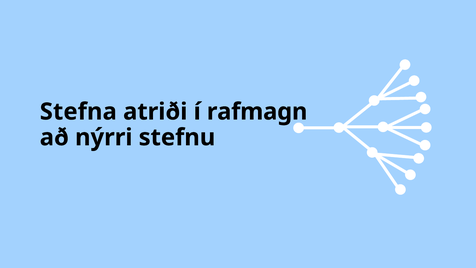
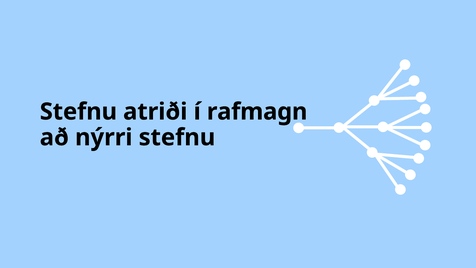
Stefna: Stefna -> Stefnu (78, 112)
